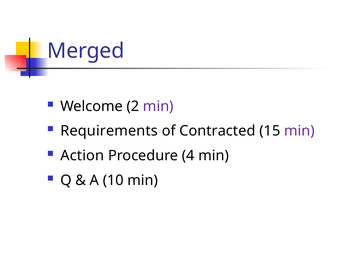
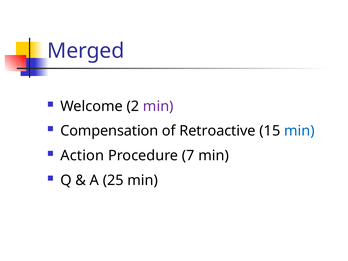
Requirements: Requirements -> Compensation (109, 131)
Contracted: Contracted -> Retroactive (217, 131)
min colour: purple -> blue (299, 131)
4: 4 -> 7 (188, 156)
10: 10 -> 25 (113, 180)
